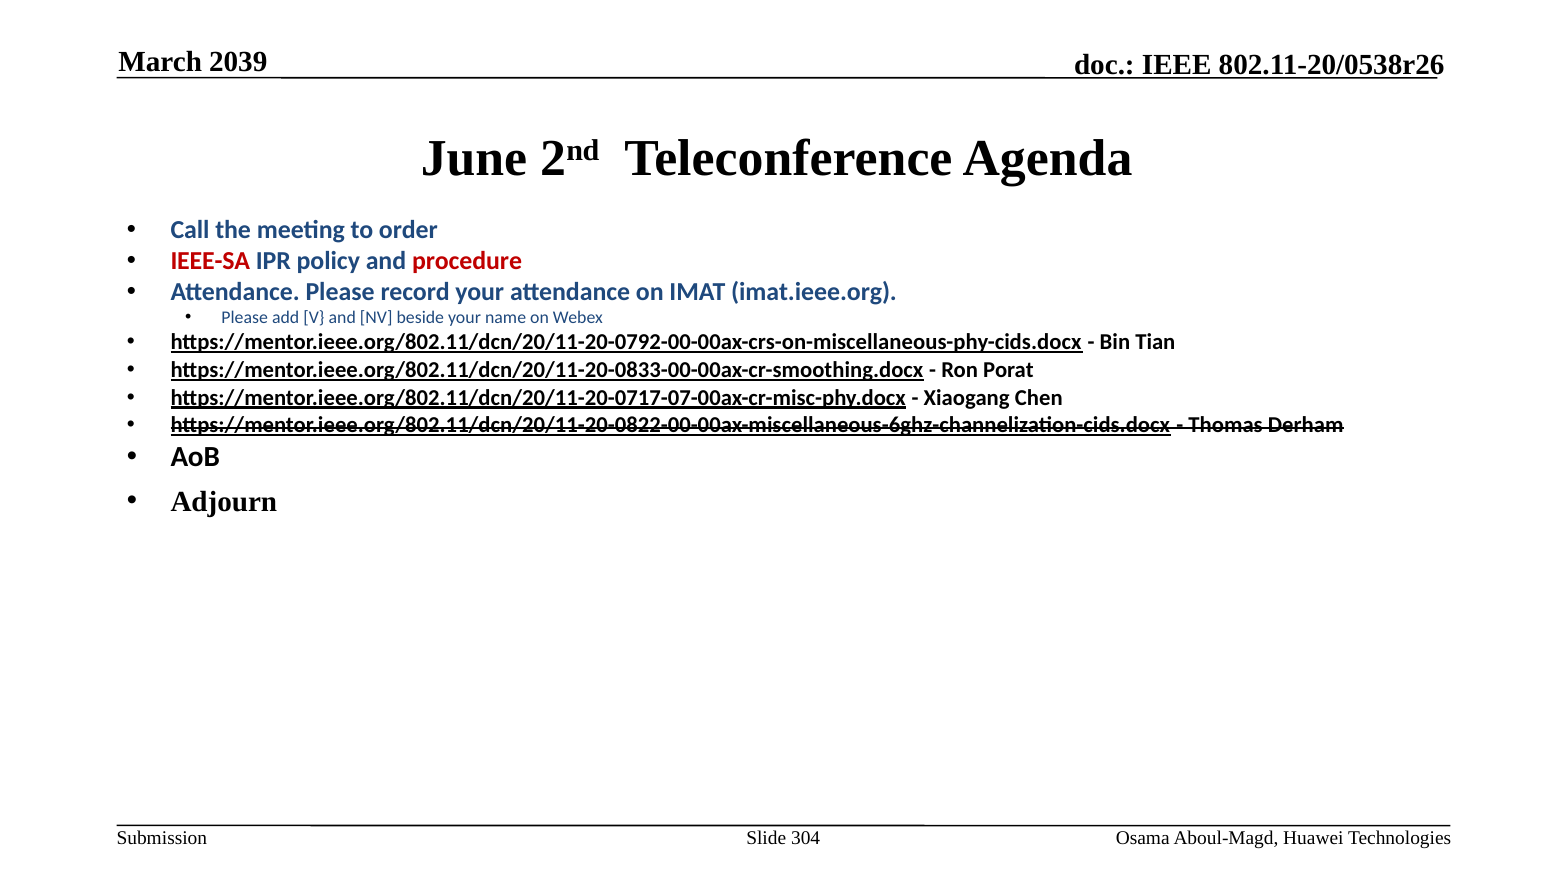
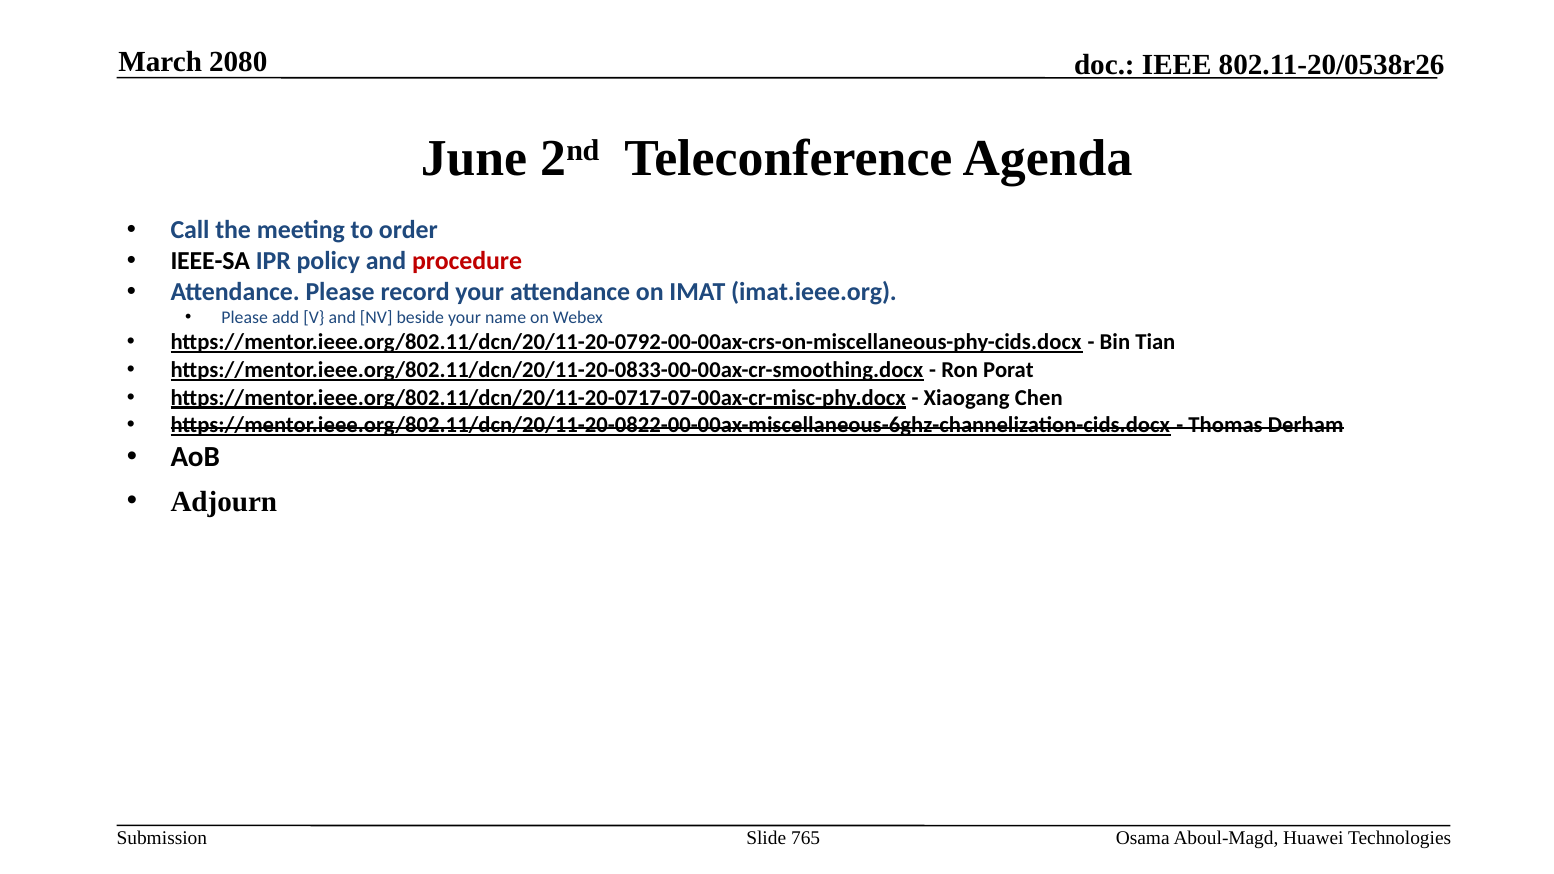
2039: 2039 -> 2080 (238, 62)
IEEE-SA colour: red -> black (210, 261)
304: 304 -> 765 (806, 838)
